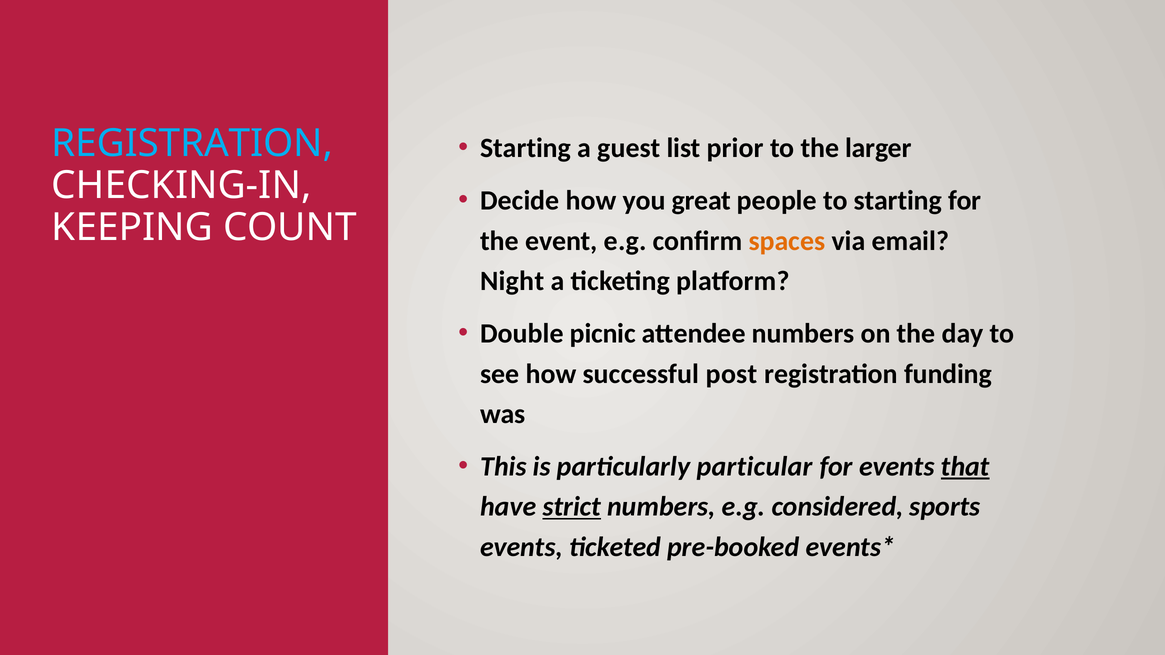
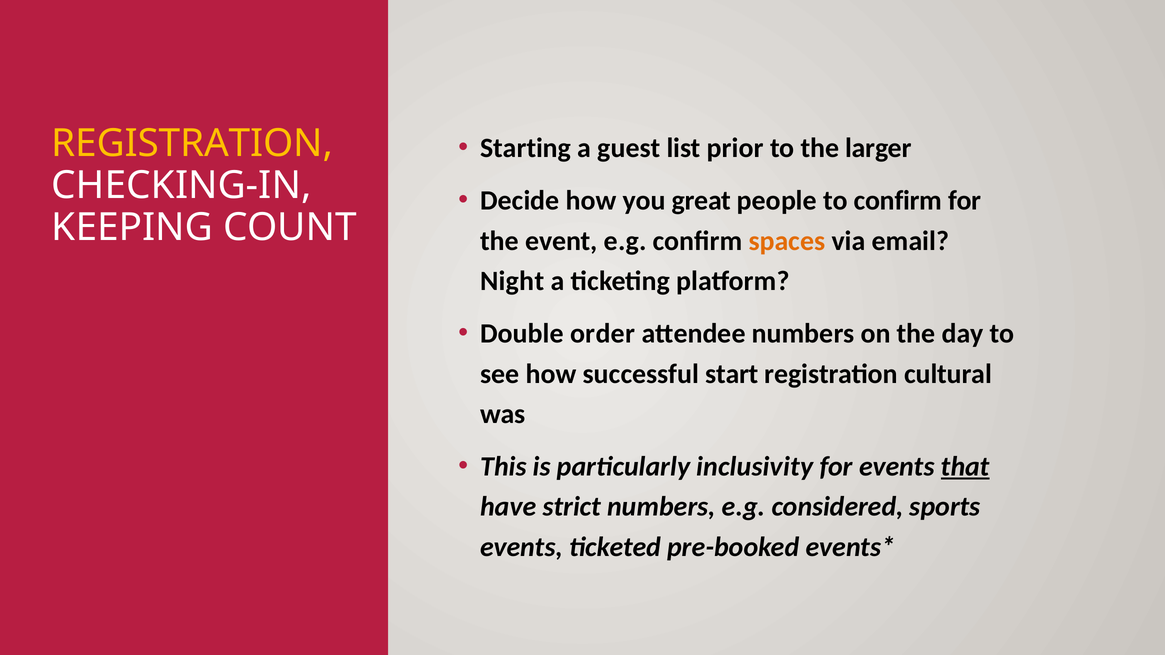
REGISTRATION colour: light blue -> yellow (192, 144)
to starting: starting -> confirm (898, 201)
picnic: picnic -> order (603, 334)
post: post -> start (732, 374)
funding: funding -> cultural (948, 374)
particular: particular -> inclusivity (755, 467)
strict underline: present -> none (572, 507)
